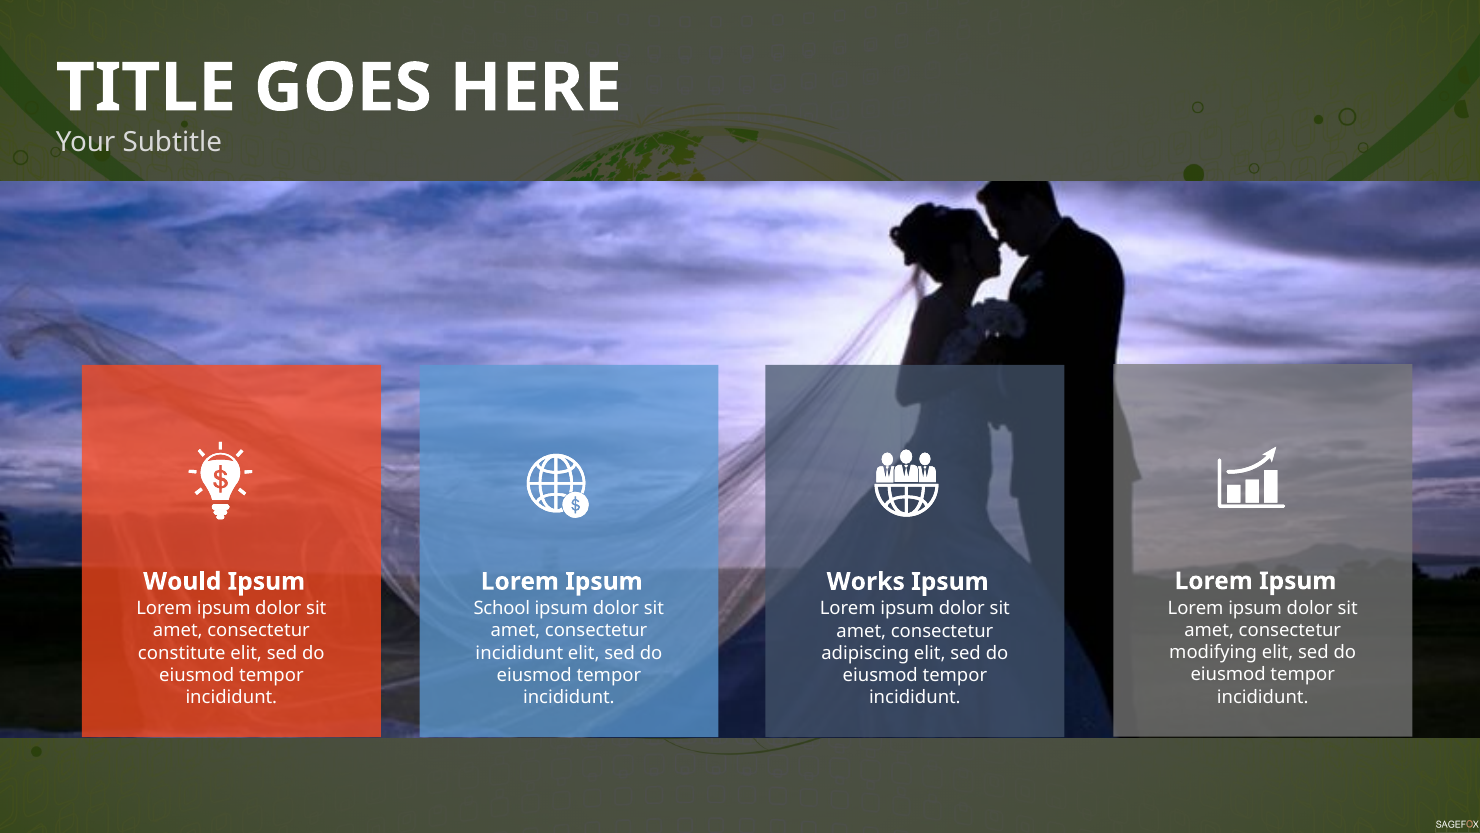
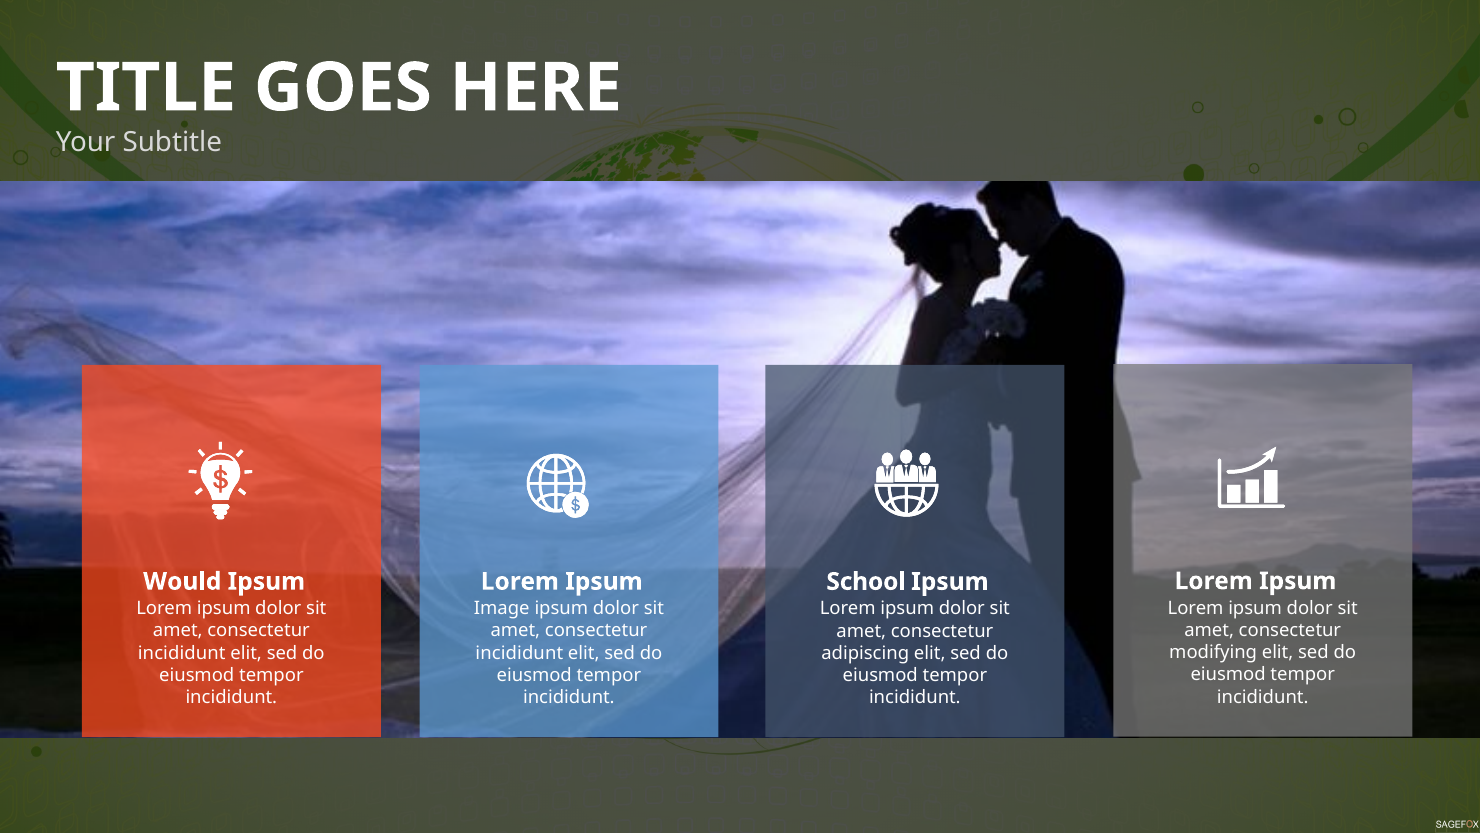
Works: Works -> School (866, 581)
School: School -> Image (502, 608)
constitute: constitute -> incididunt (182, 653)
